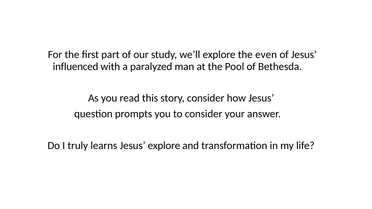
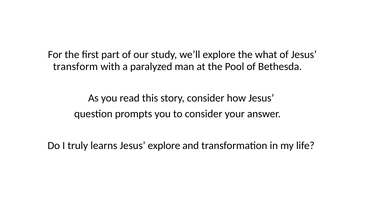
even: even -> what (266, 55)
influenced: influenced -> transform (75, 67)
